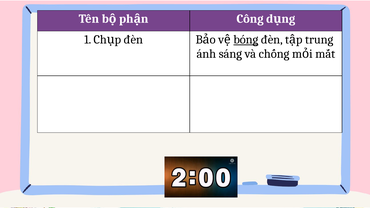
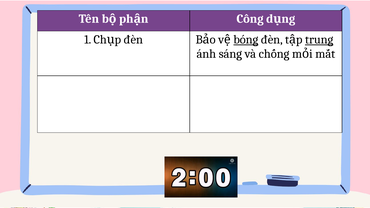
trung underline: none -> present (319, 40)
